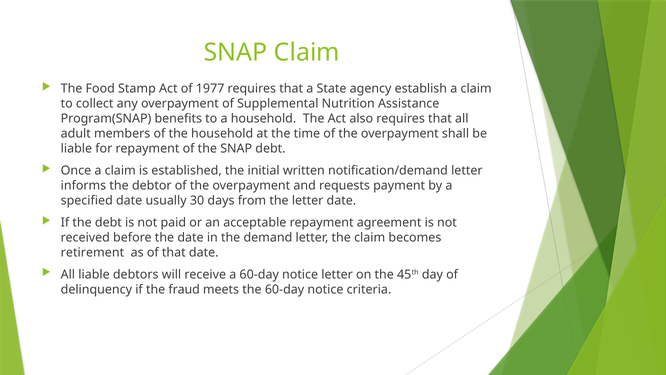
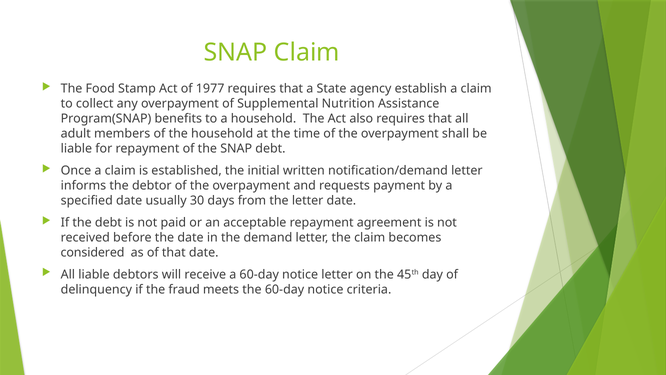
retirement: retirement -> considered (93, 252)
